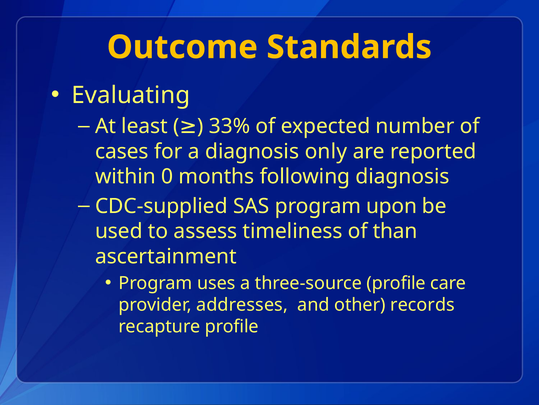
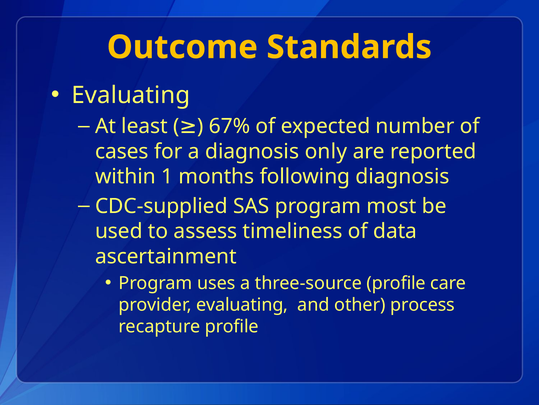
33%: 33% -> 67% (229, 126)
0: 0 -> 1 (167, 176)
upon: upon -> most (391, 206)
than: than -> data (395, 231)
provider addresses: addresses -> evaluating (242, 304)
records: records -> process (423, 304)
